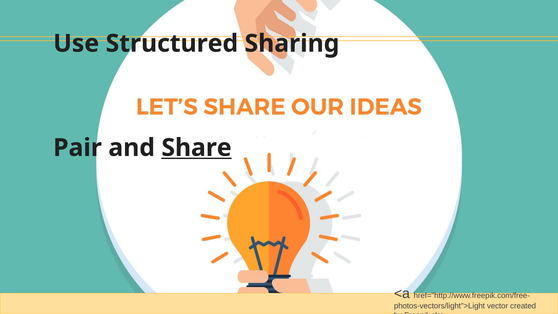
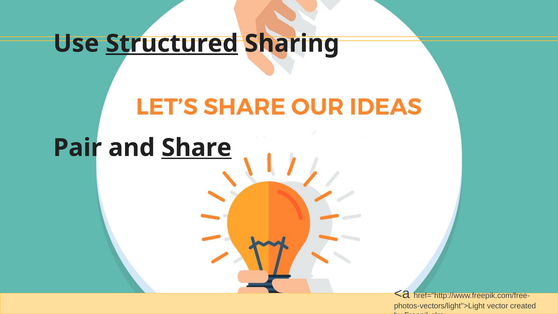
Structured underline: none -> present (172, 43)
